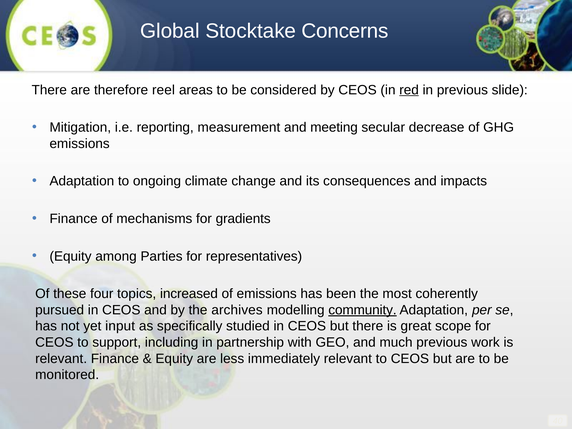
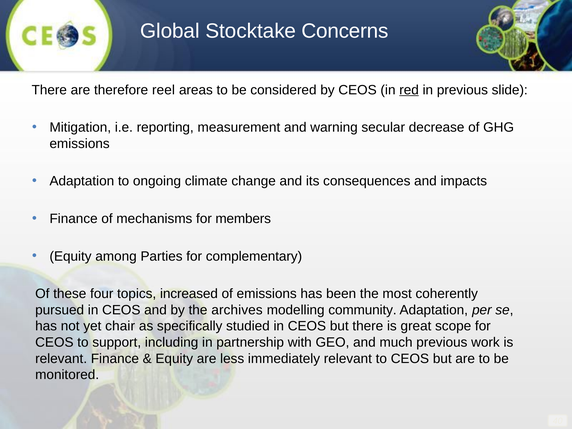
meeting: meeting -> warning (334, 127)
gradients: gradients -> members (243, 219)
representatives: representatives -> complementary (254, 256)
community underline: present -> none (363, 310)
input: input -> chair (120, 326)
